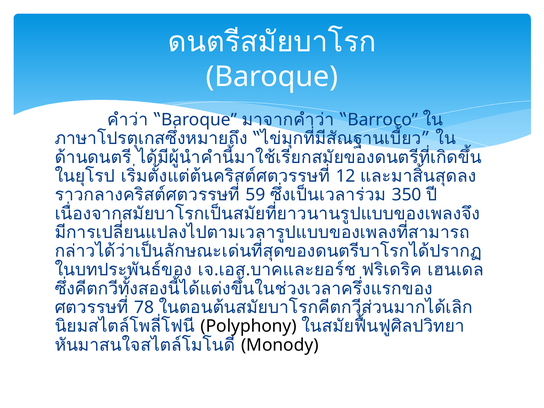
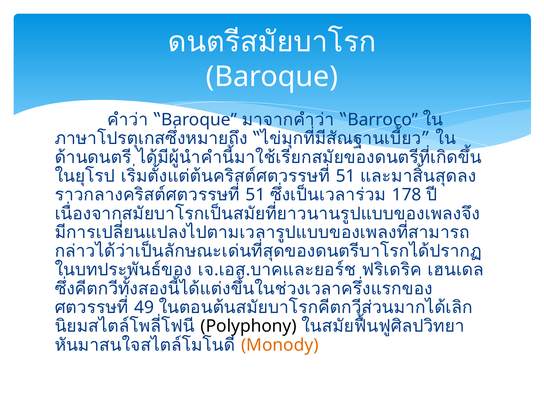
12: 12 -> 51 (346, 176)
59: 59 -> 51 (256, 195)
350: 350 -> 178 (407, 195)
78: 78 -> 49 (144, 307)
Monody colour: black -> orange (280, 345)
